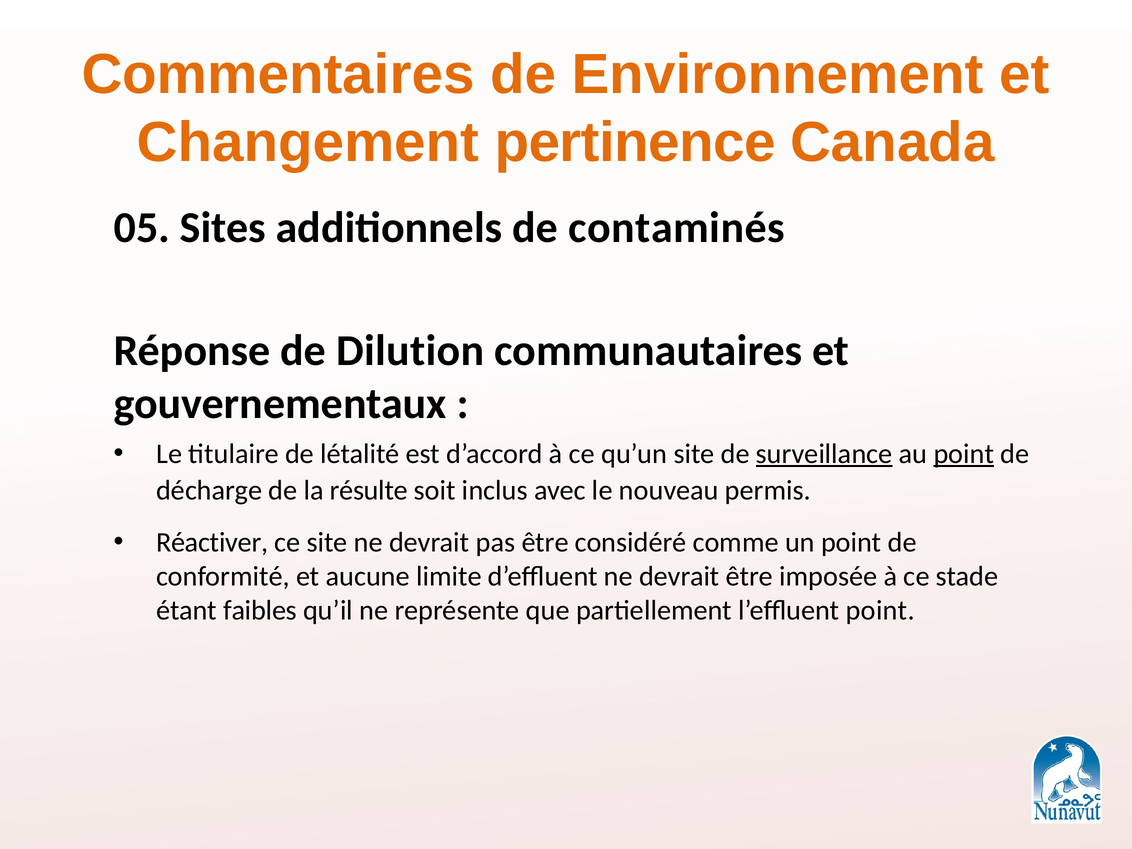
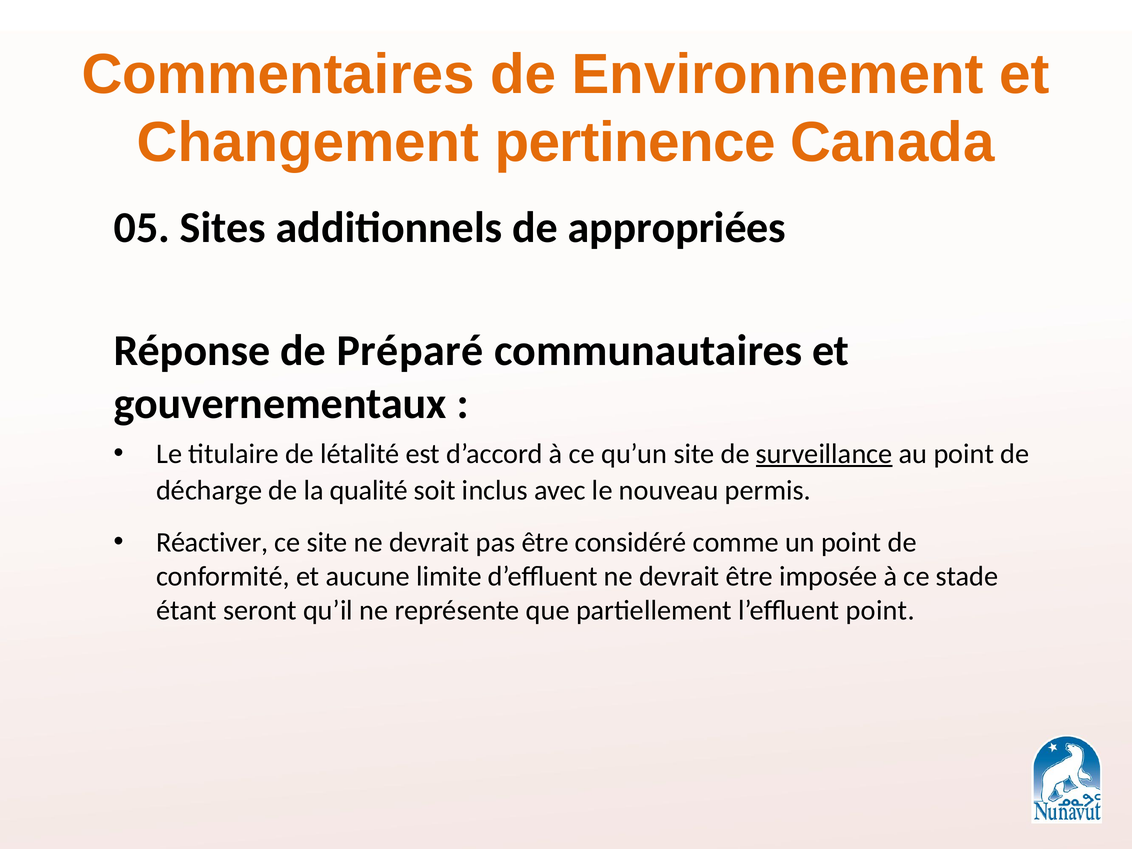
contaminés: contaminés -> appropriées (677, 228)
Dilution: Dilution -> Préparé (410, 351)
point underline: present -> none (964, 454)
résulte: résulte -> qualité (369, 490)
faibles: faibles -> seront (260, 610)
